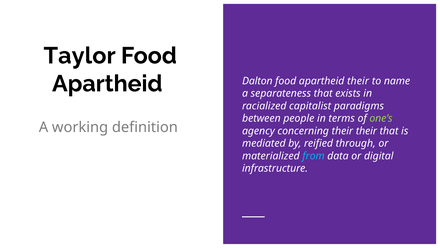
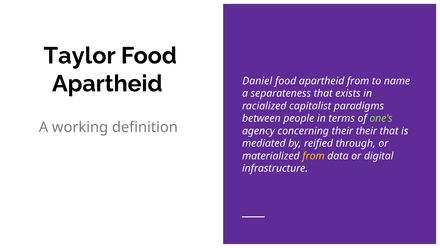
Dalton: Dalton -> Daniel (257, 81)
apartheid their: their -> from (358, 81)
from colour: light blue -> yellow (313, 156)
